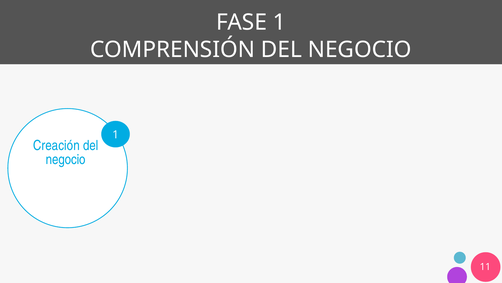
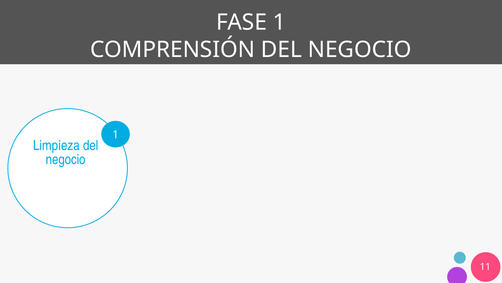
Creación: Creación -> Limpieza (56, 145)
